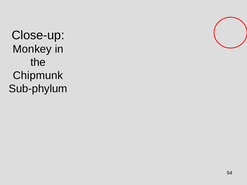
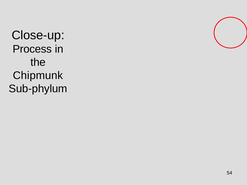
Monkey: Monkey -> Process (32, 49)
